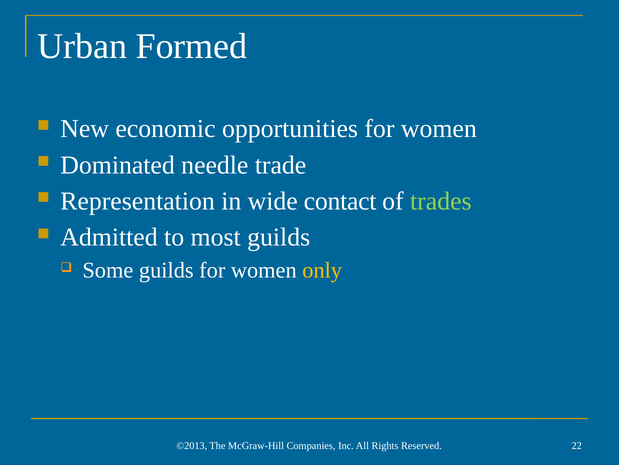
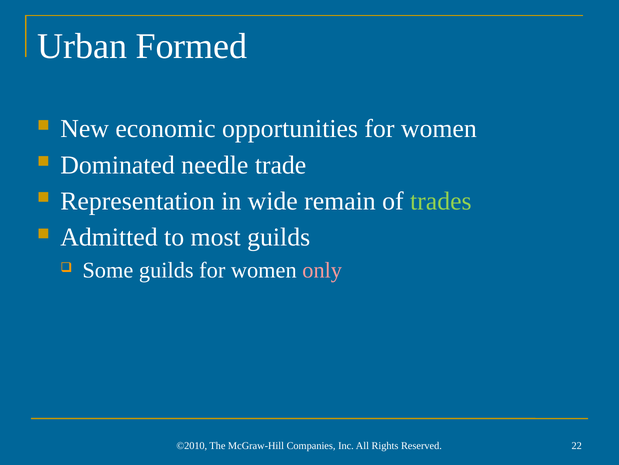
contact: contact -> remain (340, 201)
only colour: yellow -> pink (322, 270)
©2013: ©2013 -> ©2010 (192, 445)
